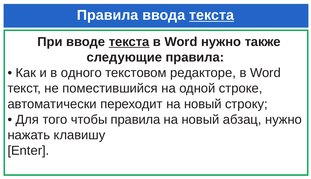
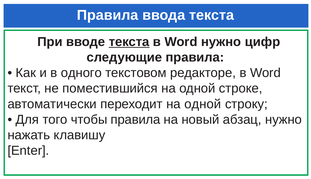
текста underline: present -> none (212, 15)
также: также -> цифр (263, 42)
переходит на новый: новый -> одной (203, 104)
